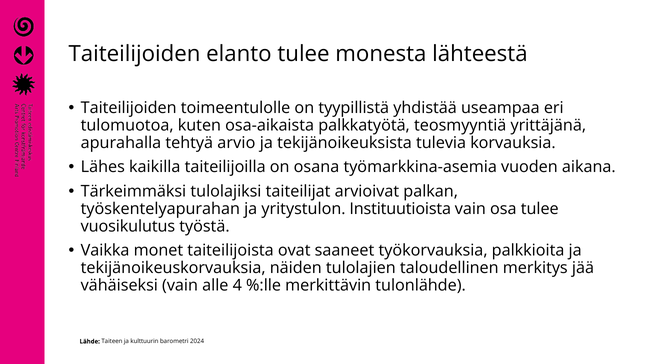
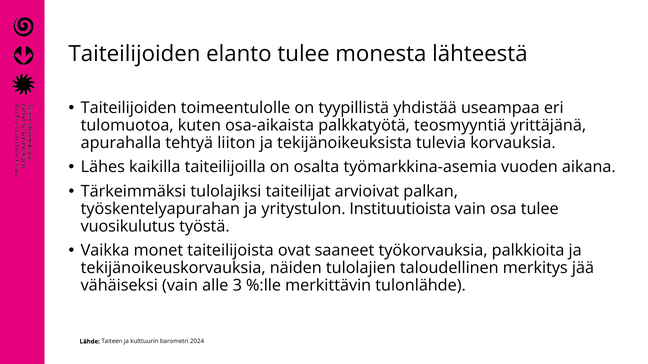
arvio: arvio -> liiton (236, 143)
osana: osana -> osalta (316, 167)
4: 4 -> 3 (237, 286)
